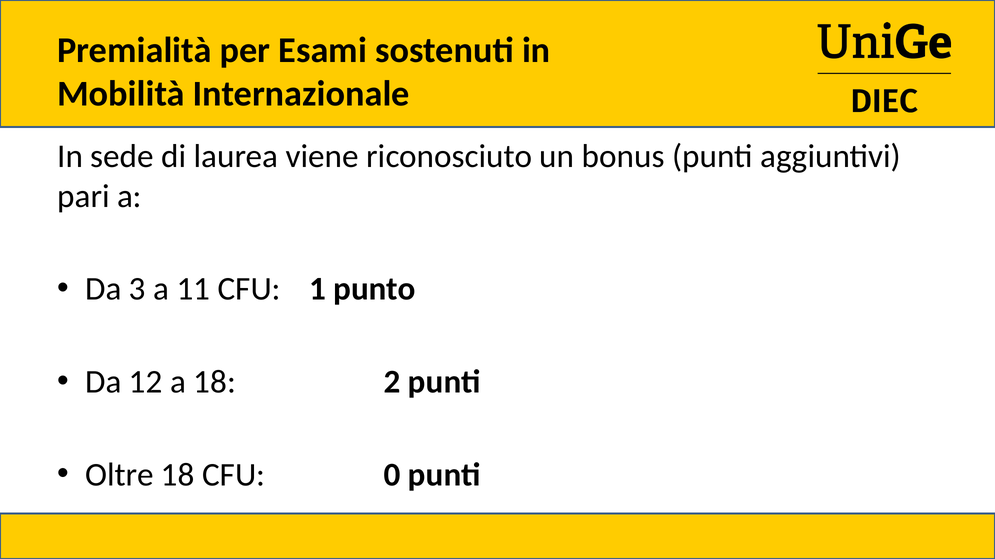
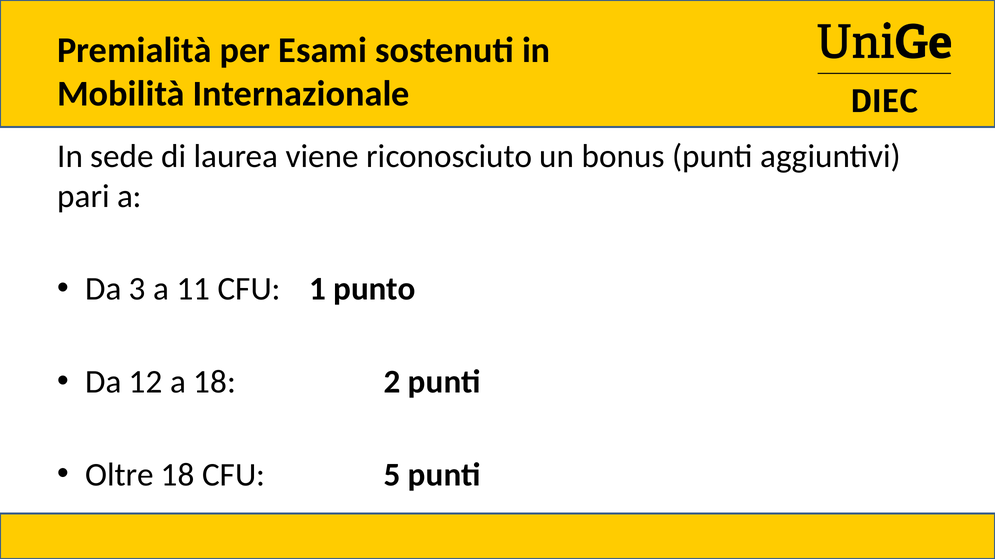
0: 0 -> 5 (392, 475)
